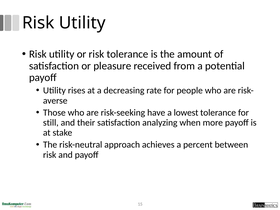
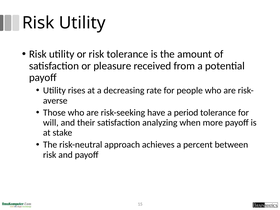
lowest: lowest -> period (186, 113)
still: still -> will (51, 123)
